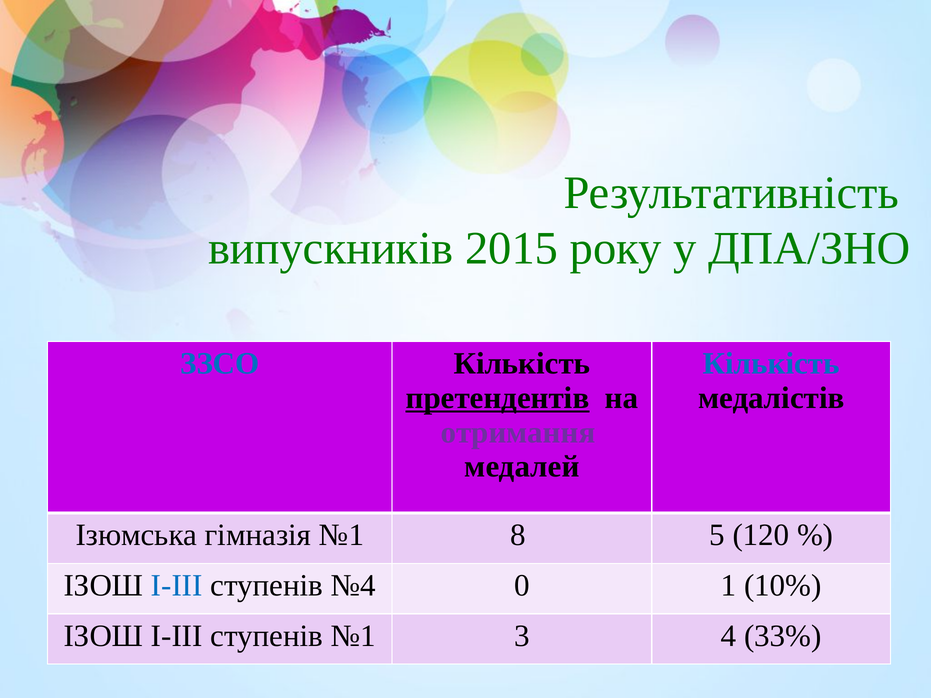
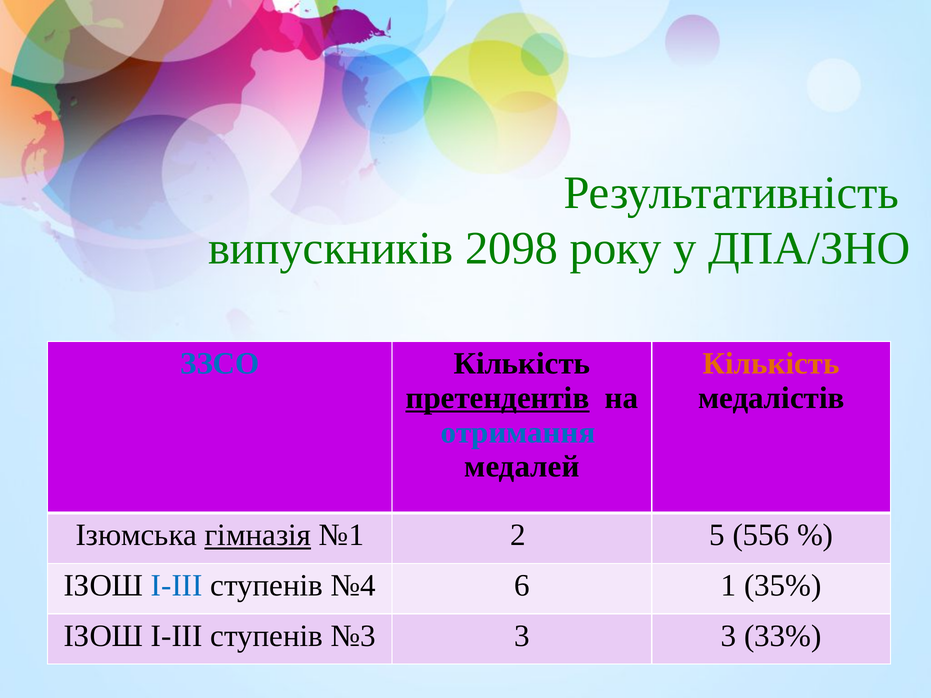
2015: 2015 -> 2098 (512, 249)
Кількість colour: blue -> orange (771, 364)
отримання colour: purple -> blue (518, 432)
гімназія underline: none -> present (258, 535)
8: 8 -> 2 (518, 535)
120: 120 -> 556 (761, 535)
0: 0 -> 6 (522, 586)
10%: 10% -> 35% (783, 586)
ступенів №1: №1 -> №3 (353, 636)
3 4: 4 -> 3 (729, 636)
